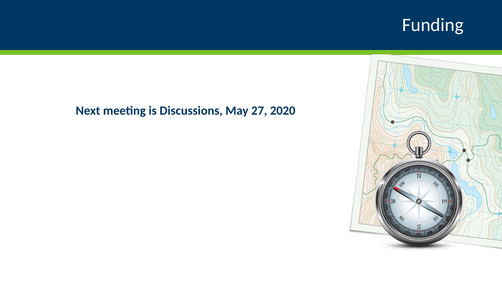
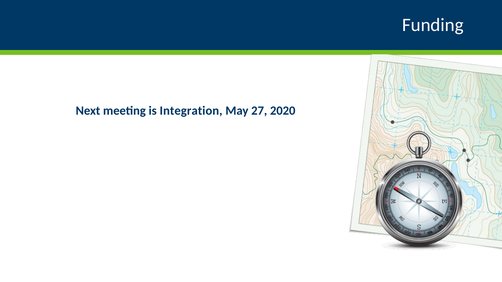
Discussions: Discussions -> Integration (191, 111)
